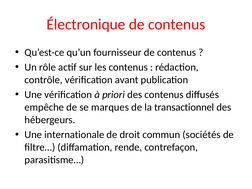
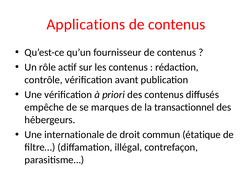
Électronique: Électronique -> Applications (86, 24)
sociétés: sociétés -> étatique (202, 135)
rende: rende -> illégal (128, 147)
